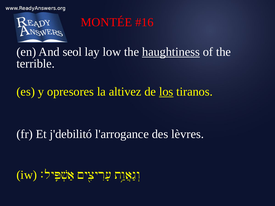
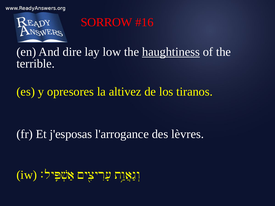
MONTÉE: MONTÉE -> SORROW (106, 22)
seol: seol -> dire (72, 52)
los underline: present -> none (166, 92)
j'debilitó: j'debilitó -> j'esposas (71, 134)
